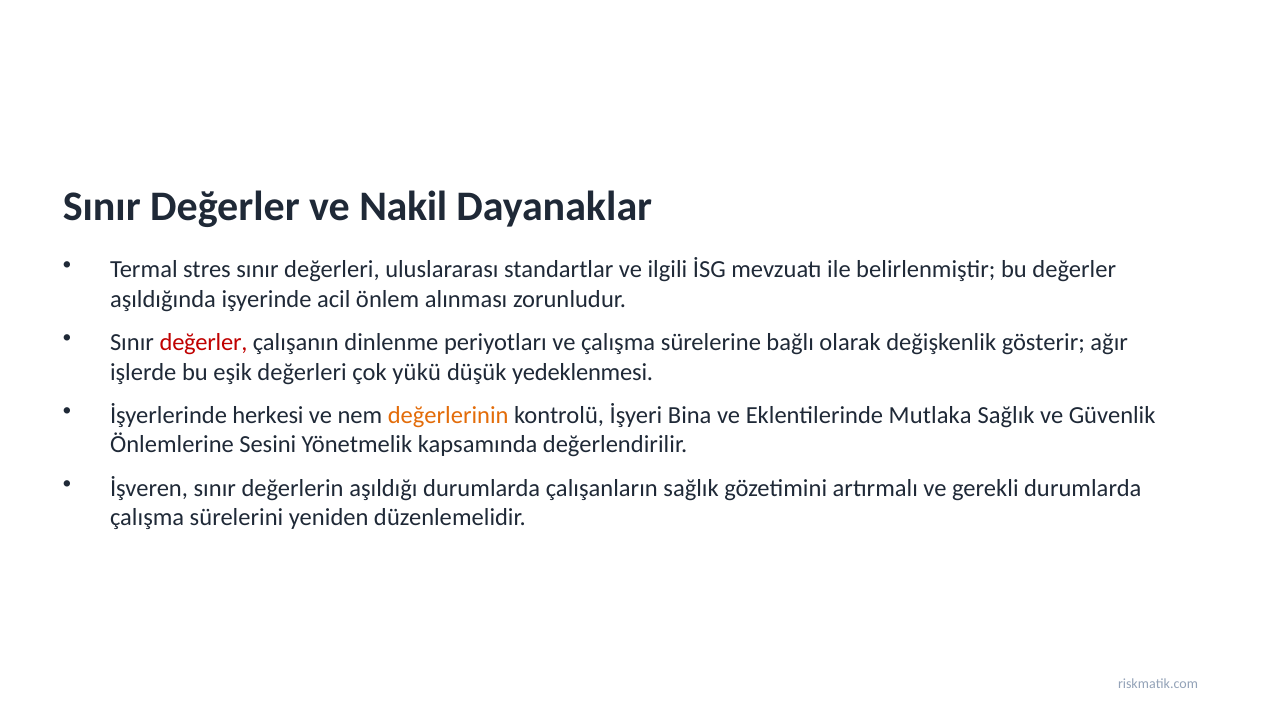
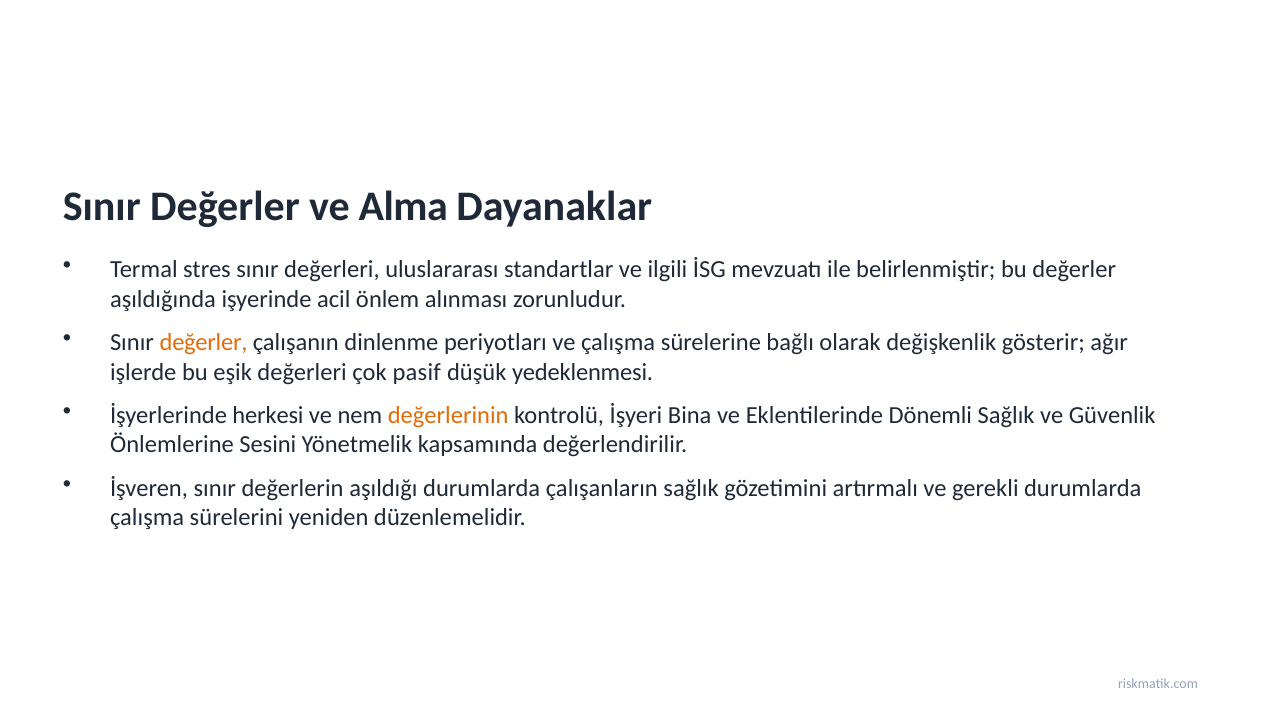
Nakil: Nakil -> Alma (403, 206)
değerler colour: red -> orange (204, 343)
yükü: yükü -> pasif (417, 372)
Mutlaka: Mutlaka -> Dönemli (930, 416)
